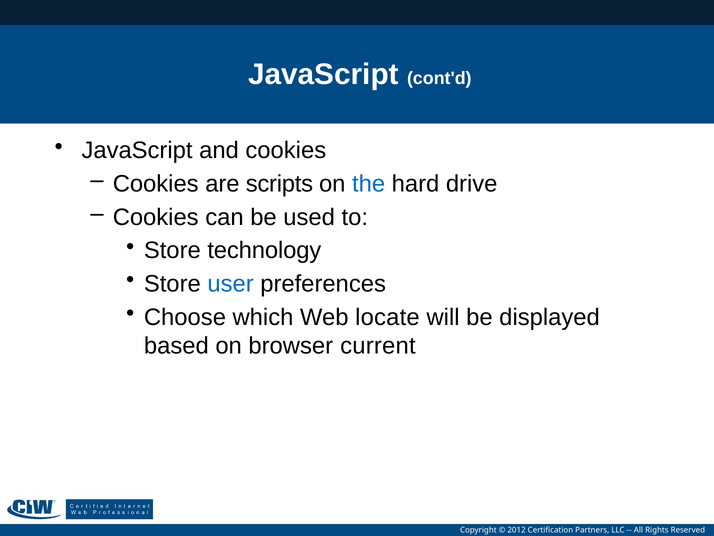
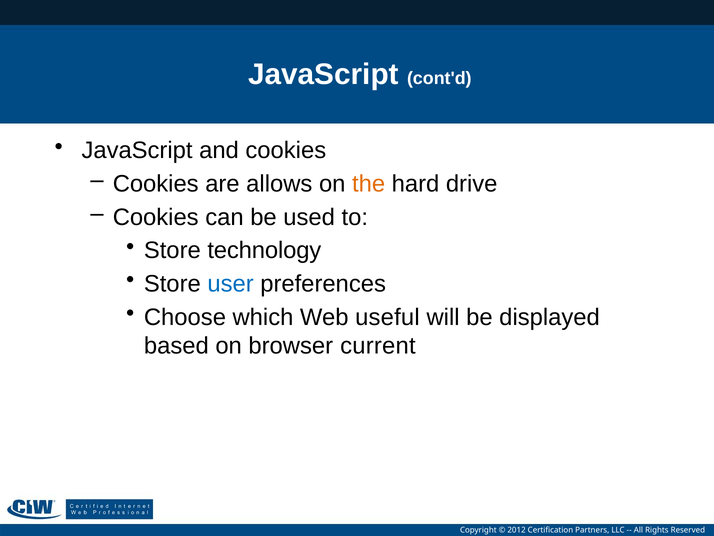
scripts: scripts -> allows (279, 184)
the colour: blue -> orange (369, 184)
locate: locate -> useful (387, 317)
